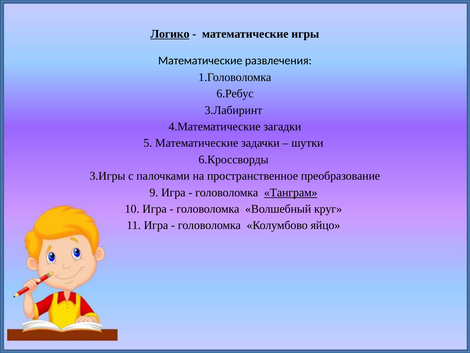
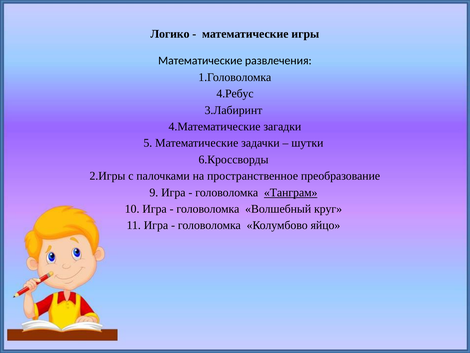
Логико underline: present -> none (170, 34)
6.Ребус: 6.Ребус -> 4.Ребус (235, 94)
3.Игры: 3.Игры -> 2.Игры (107, 176)
